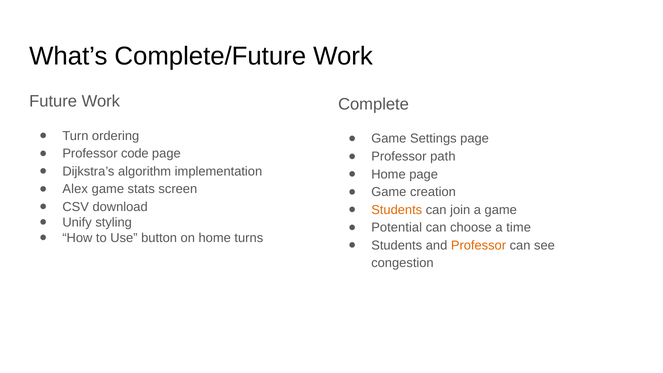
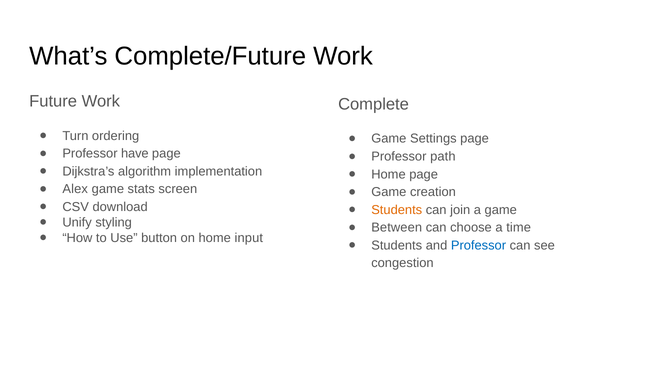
code: code -> have (135, 154)
Potential: Potential -> Between (397, 228)
turns: turns -> input (249, 238)
Professor colour: orange -> blue (479, 245)
